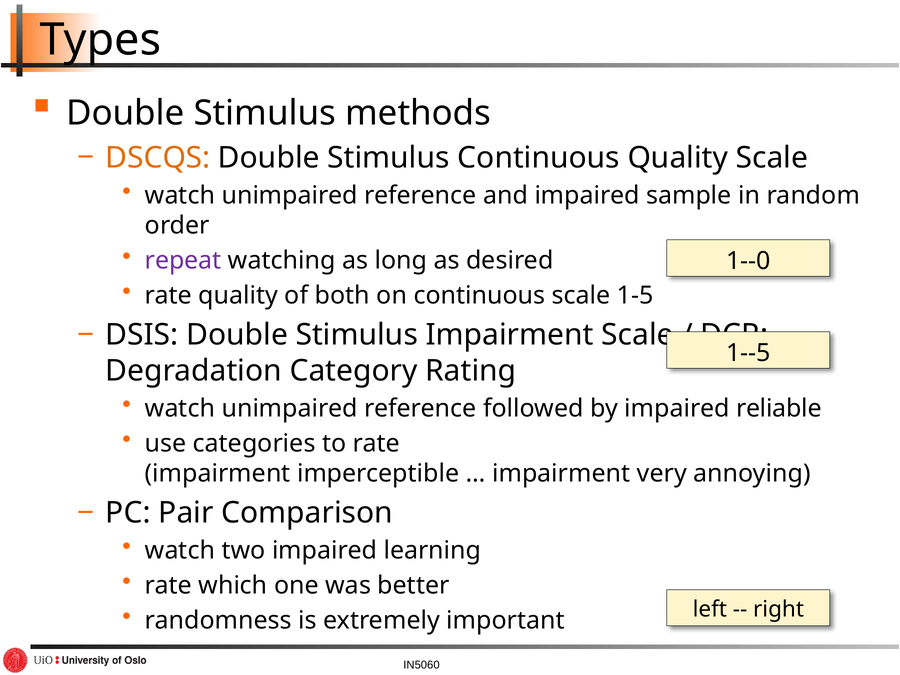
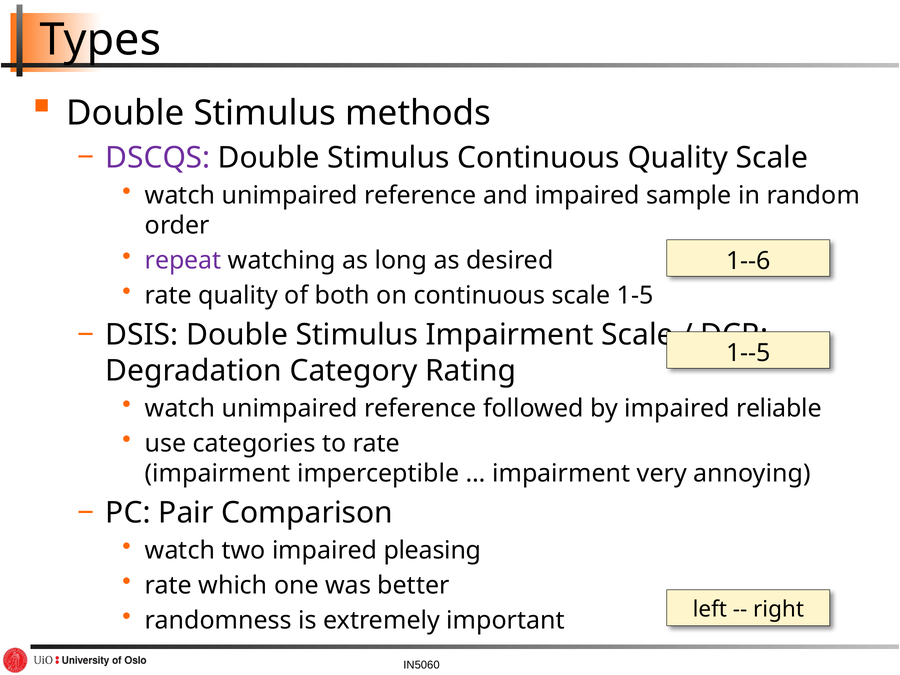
DSCQS colour: orange -> purple (158, 158)
1--0: 1--0 -> 1--6 (748, 261)
learning: learning -> pleasing (432, 551)
